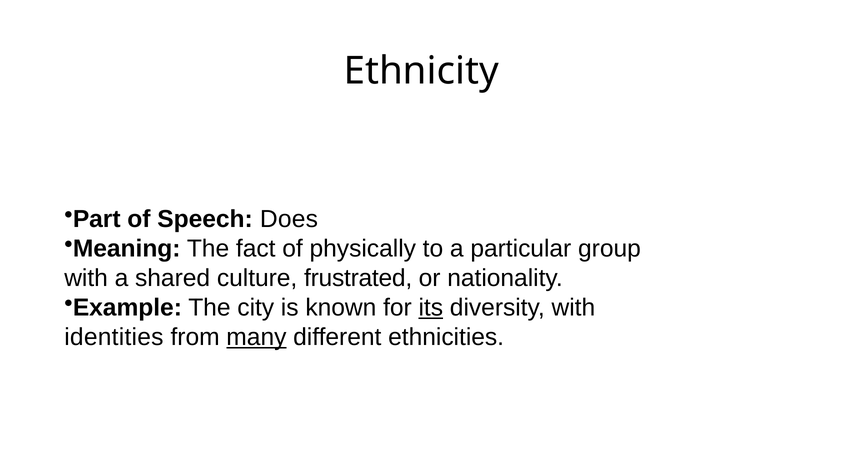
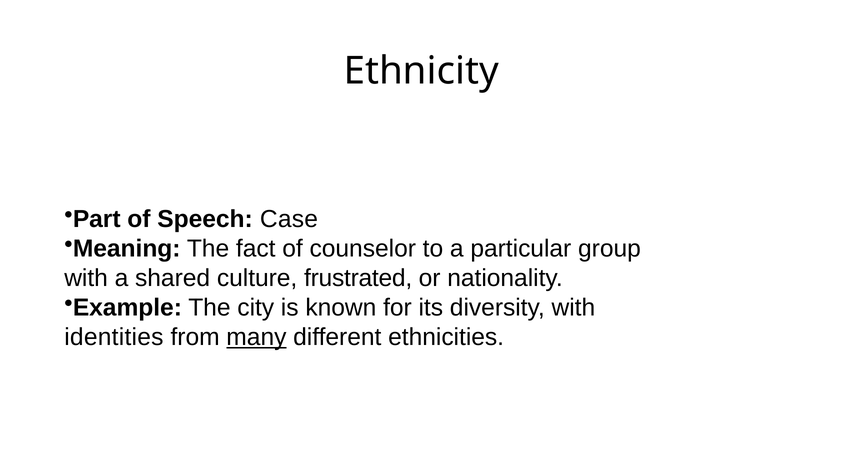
Does: Does -> Case (289, 219)
physically: physically -> counselor (363, 249)
its underline: present -> none (431, 308)
